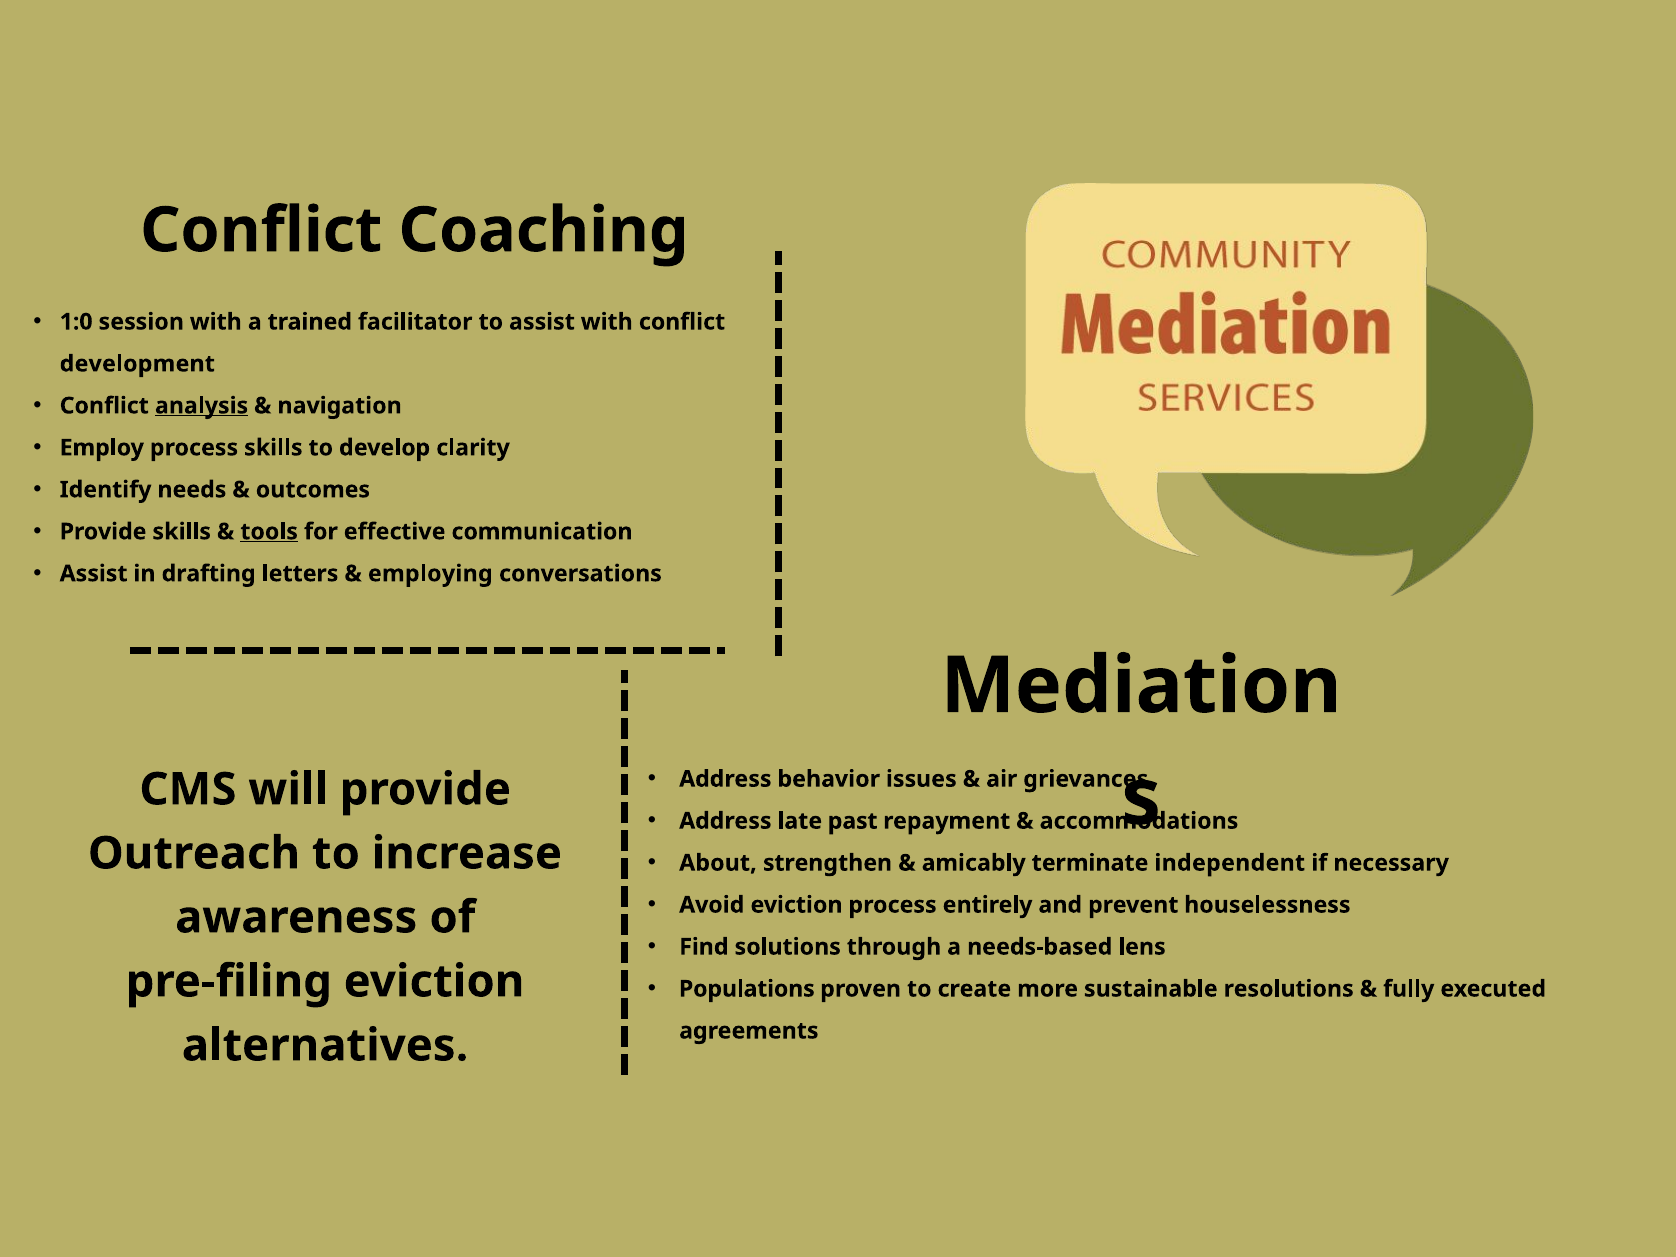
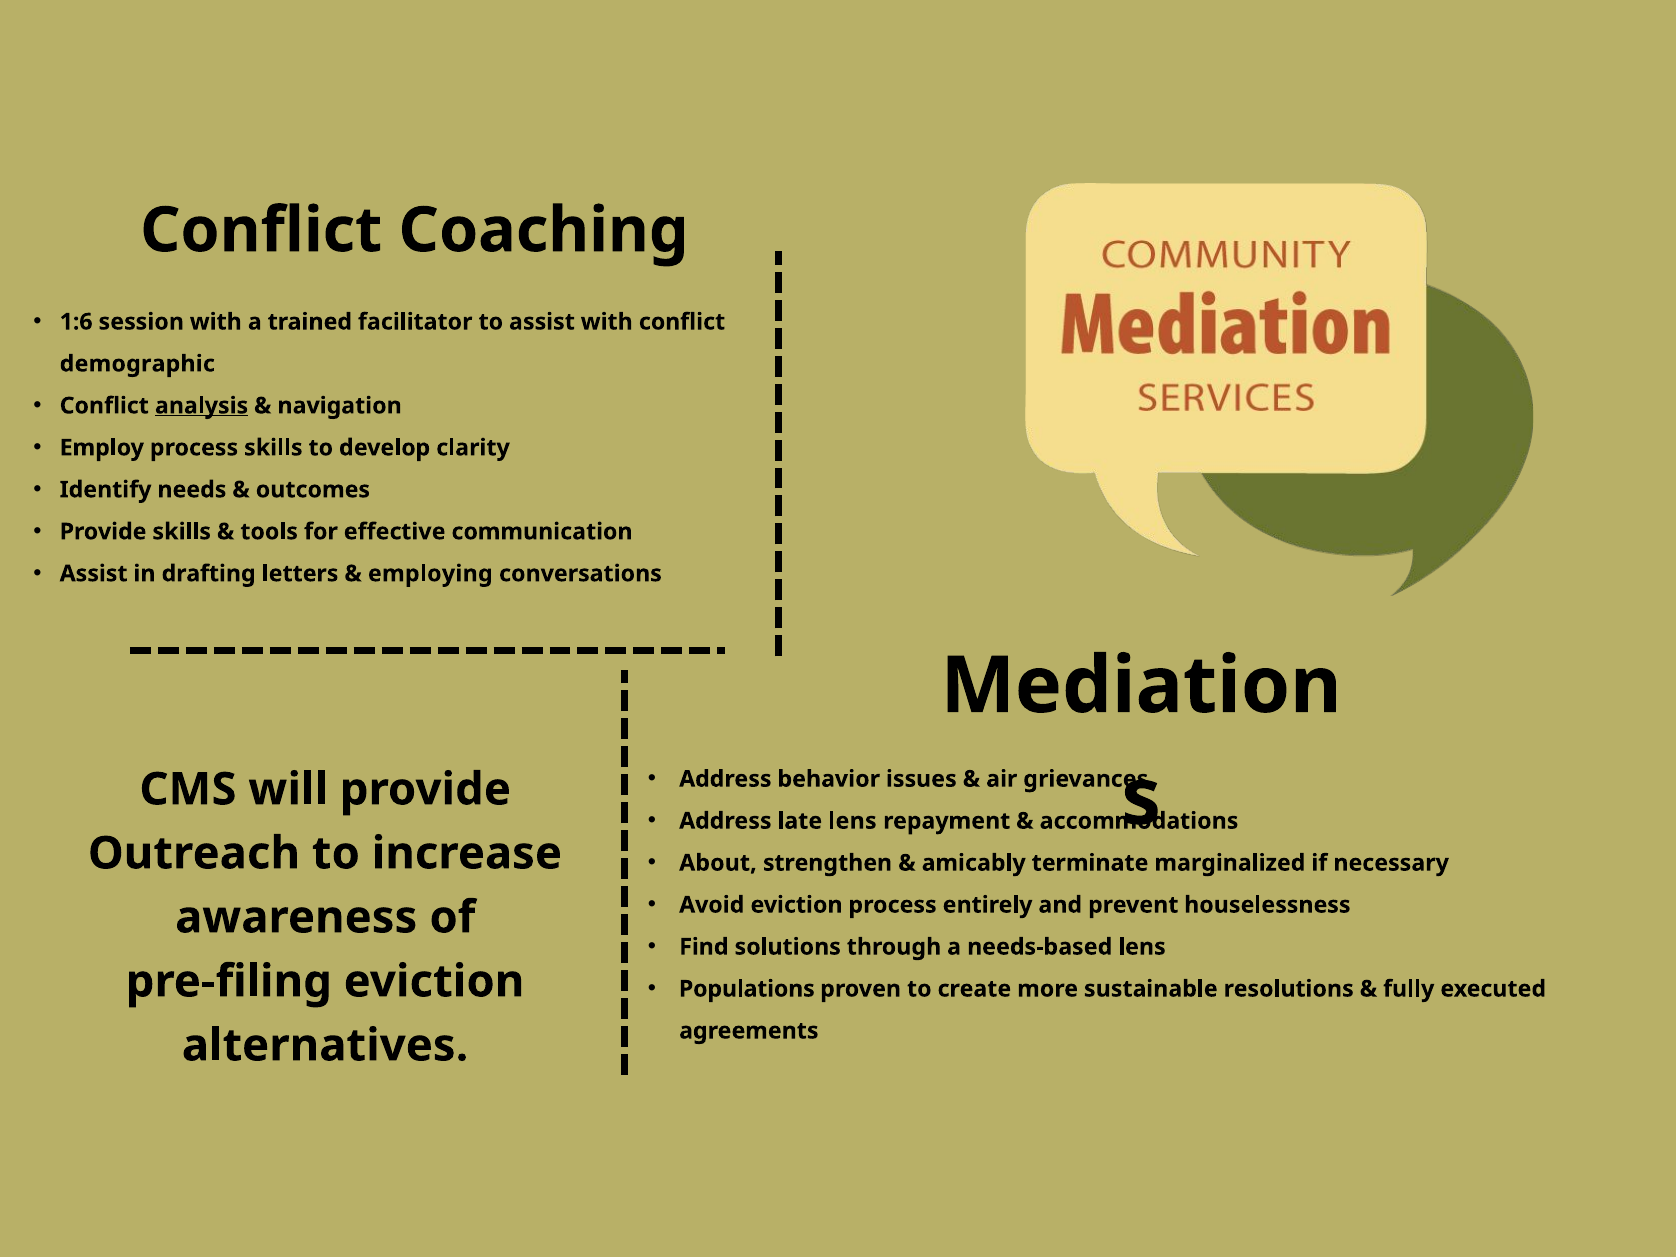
1:0: 1:0 -> 1:6 (76, 322)
development: development -> demographic (137, 364)
tools underline: present -> none (269, 532)
late past: past -> lens (852, 821)
independent: independent -> marginalized (1230, 863)
